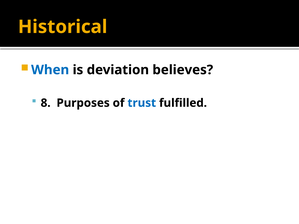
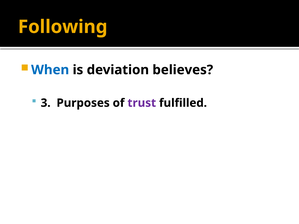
Historical: Historical -> Following (63, 27)
8: 8 -> 3 (46, 103)
trust colour: blue -> purple (142, 103)
